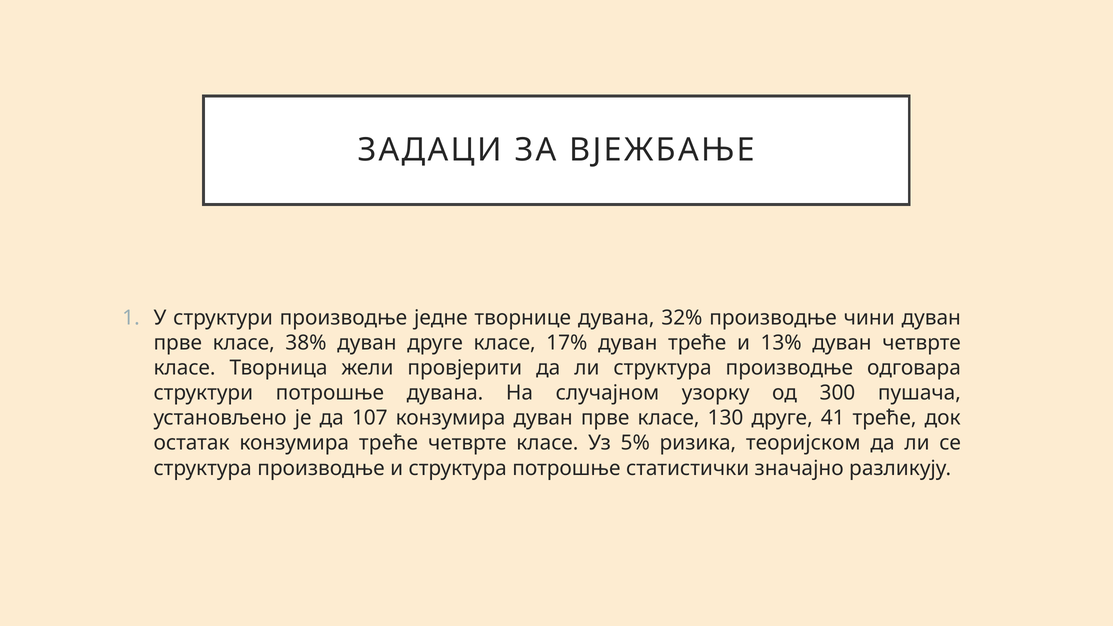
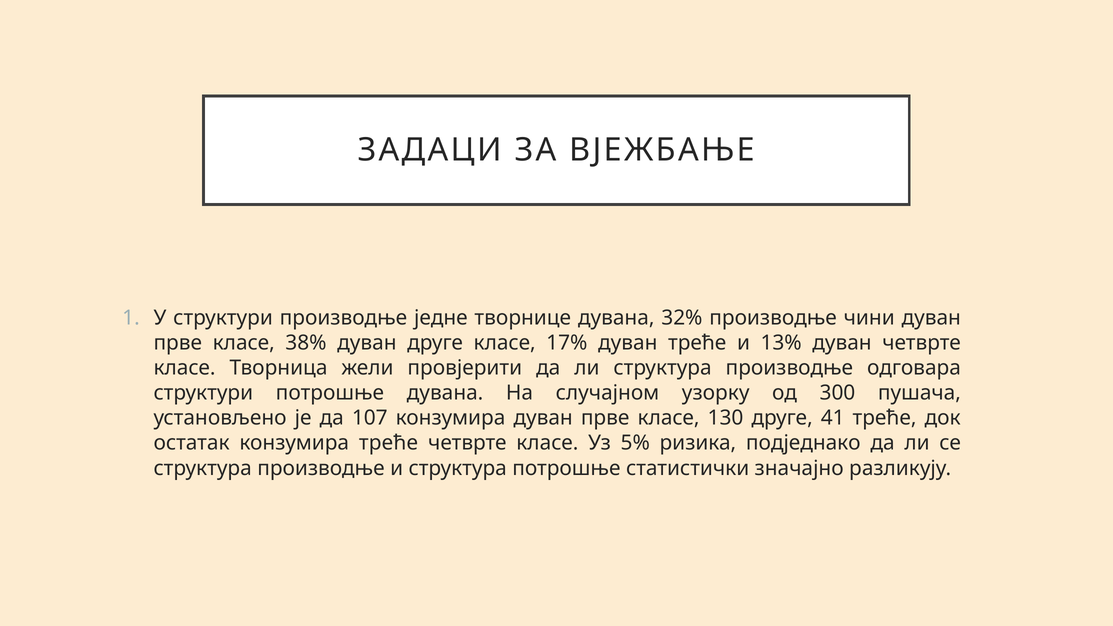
теоријском: теоријском -> подједнако (803, 443)
